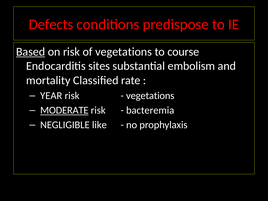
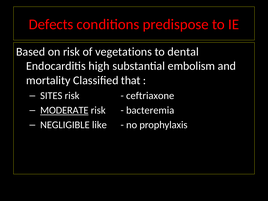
Based underline: present -> none (31, 52)
course: course -> dental (183, 52)
sites: sites -> high (99, 66)
rate: rate -> that (131, 80)
YEAR: YEAR -> SITES (51, 96)
vegetations: vegetations -> ceftriaxone (150, 96)
